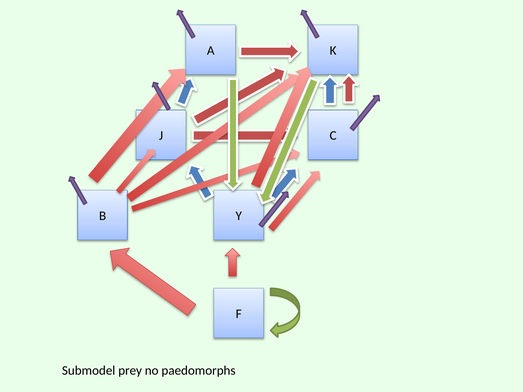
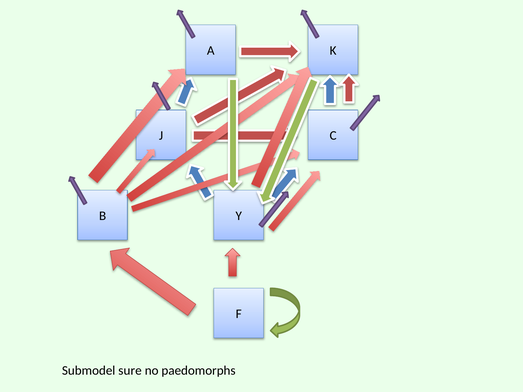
prey: prey -> sure (130, 371)
